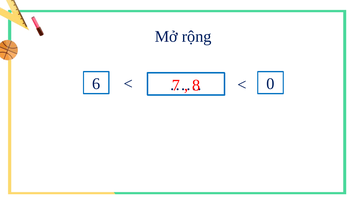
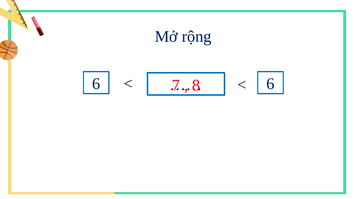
6 0: 0 -> 6 (271, 84)
